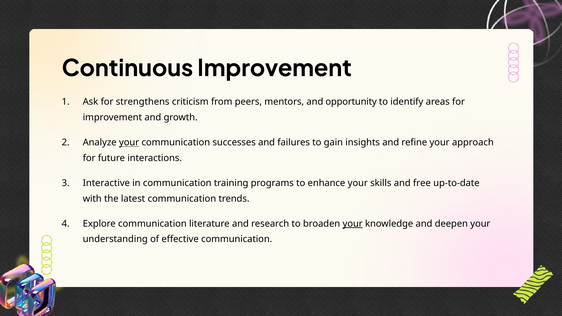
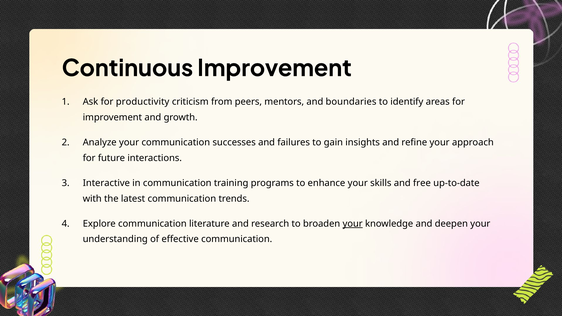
strengthens: strengthens -> productivity (143, 102)
opportunity: opportunity -> boundaries (351, 102)
your underline: present -> none (129, 143)
